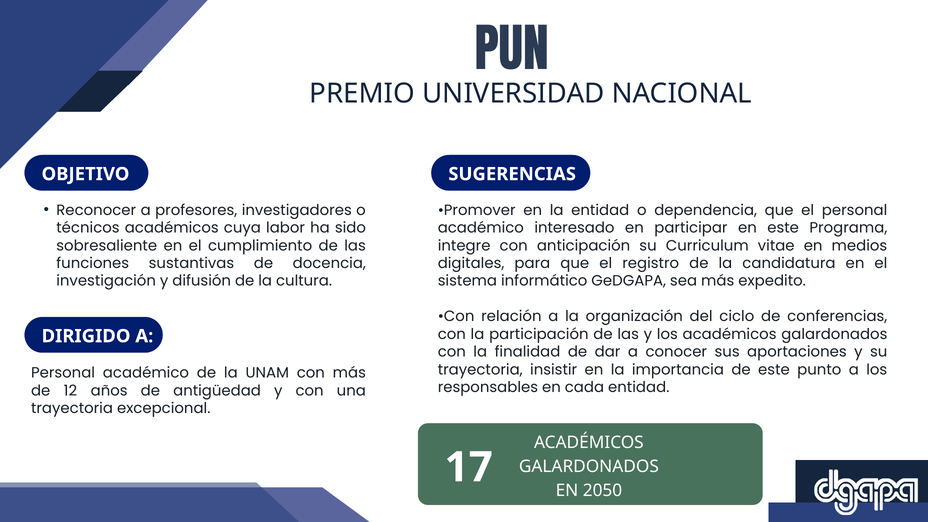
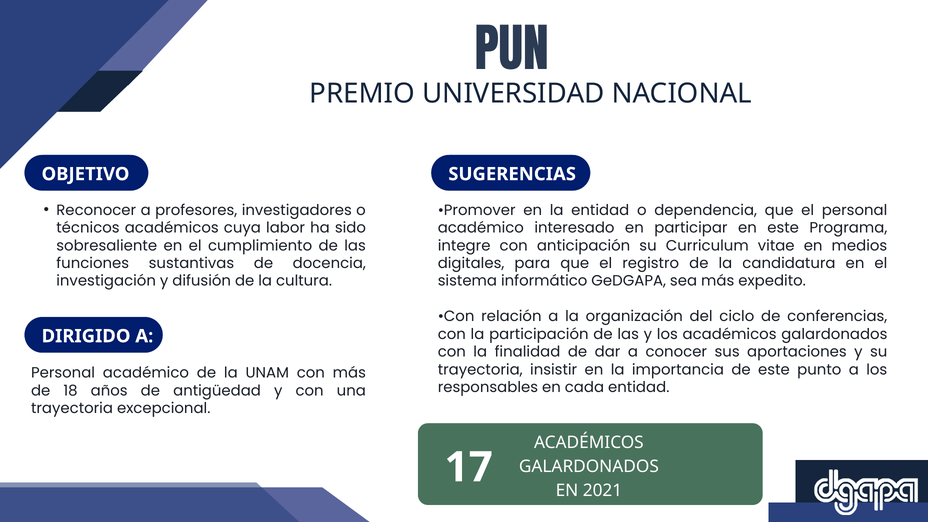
12: 12 -> 18 (70, 391)
2050: 2050 -> 2021 (602, 491)
